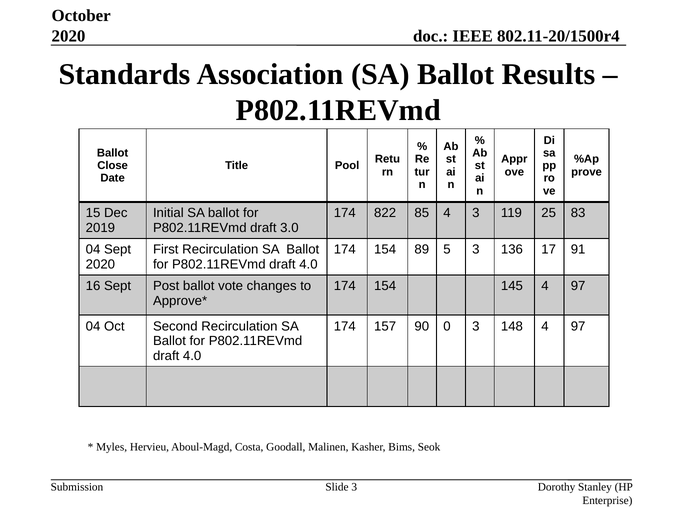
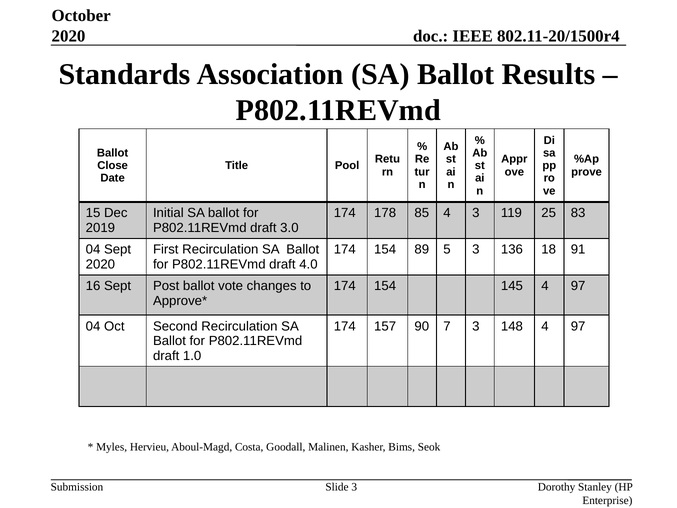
822: 822 -> 178 (385, 213)
17: 17 -> 18 (549, 249)
0: 0 -> 7 (447, 326)
4.0: 4.0 -> 1.0 (192, 356)
